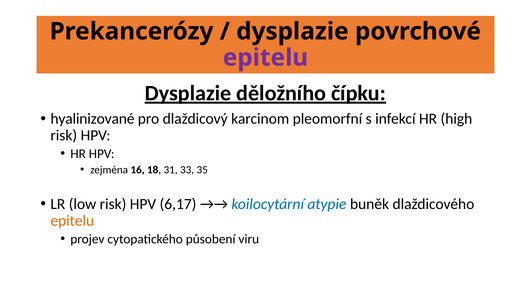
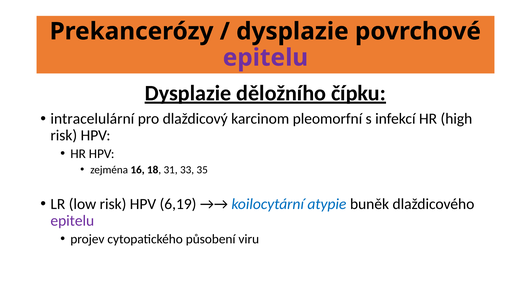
hyalinizované: hyalinizované -> intracelulární (92, 119)
6,17: 6,17 -> 6,19 (178, 205)
epitelu colour: orange -> purple (72, 221)
